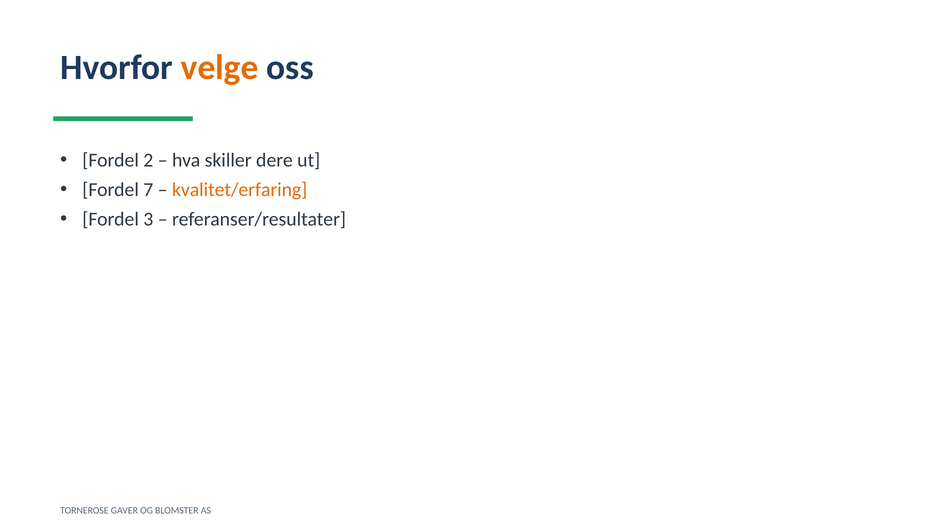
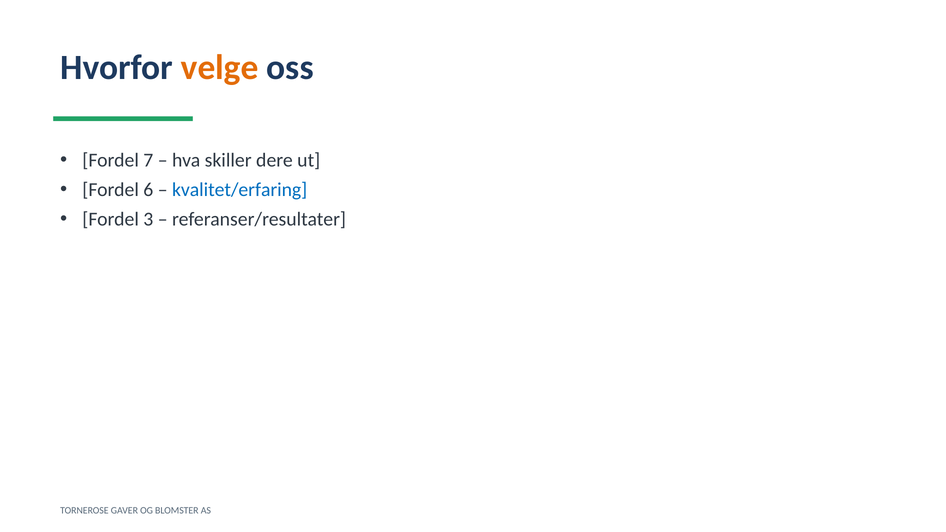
2: 2 -> 7 (148, 160)
7: 7 -> 6 (148, 190)
kvalitet/erfaring colour: orange -> blue (240, 190)
